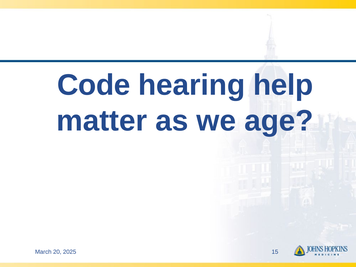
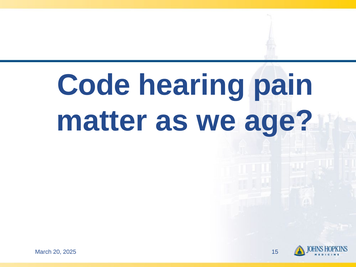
help: help -> pain (283, 85)
